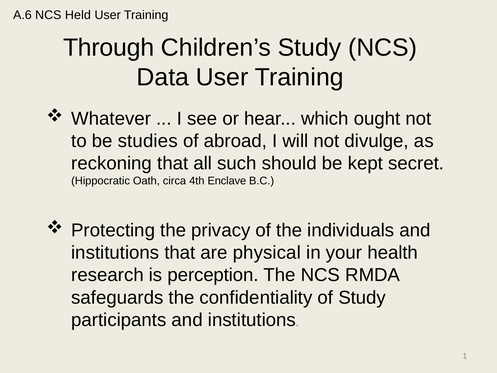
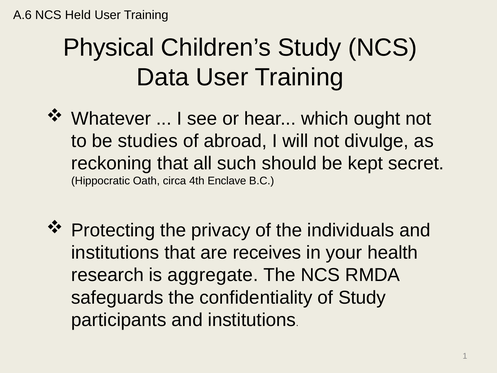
Through: Through -> Physical (109, 47)
physical: physical -> receives (267, 253)
perception: perception -> aggregate (213, 275)
